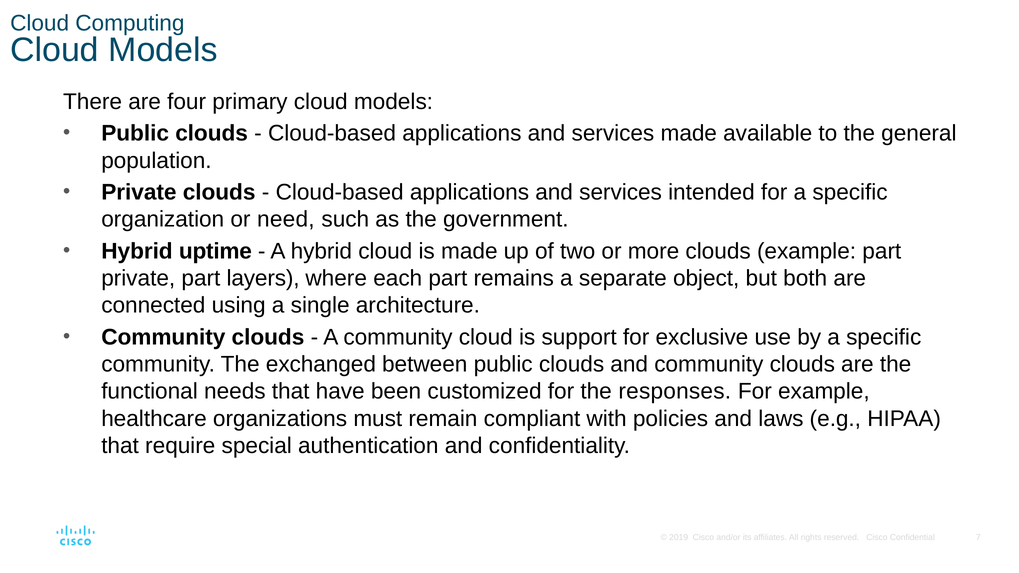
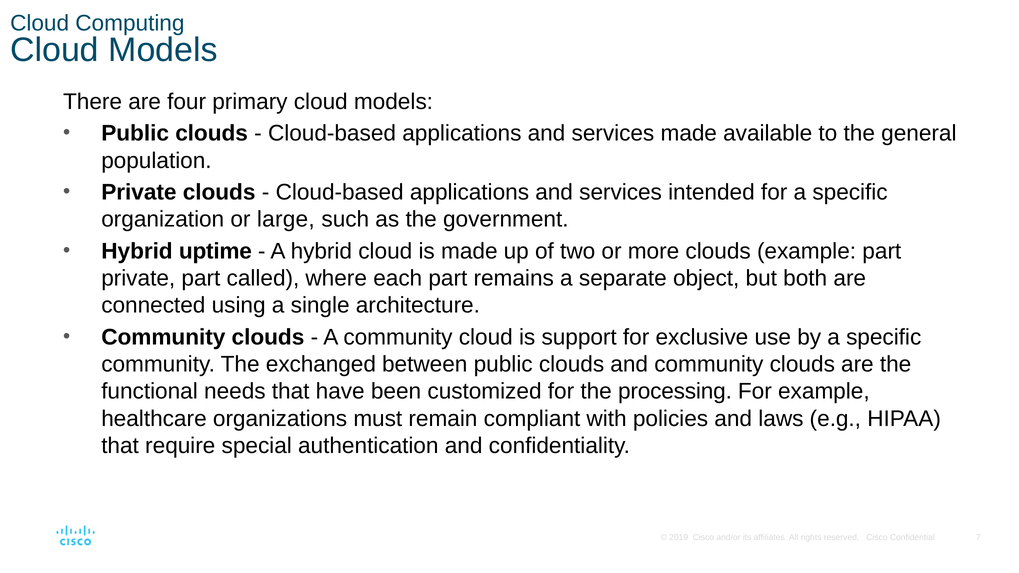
need: need -> large (286, 220)
layers: layers -> called (263, 278)
responses: responses -> processing (675, 392)
